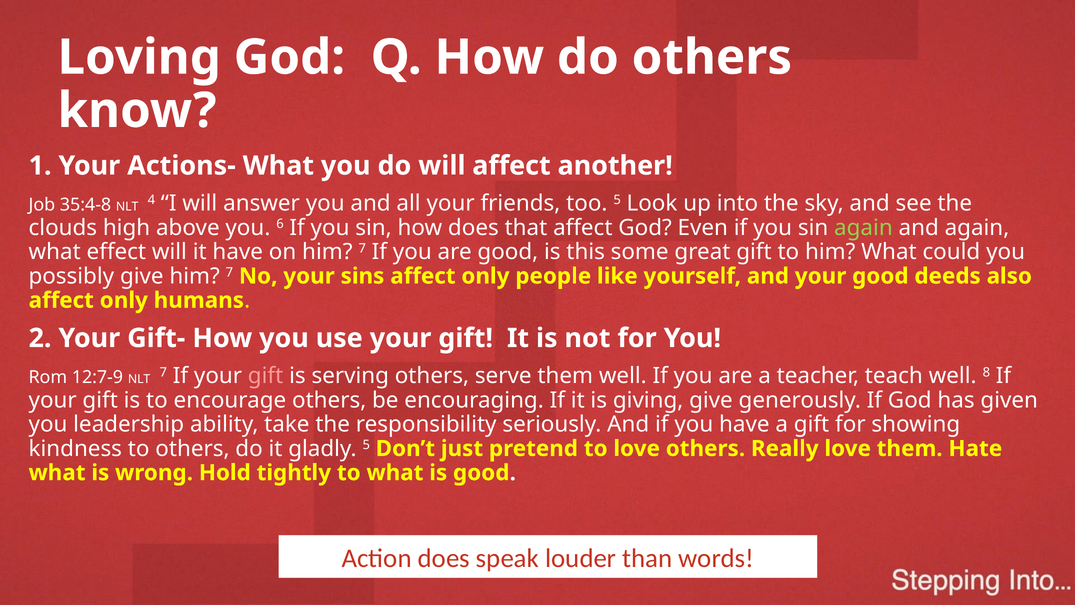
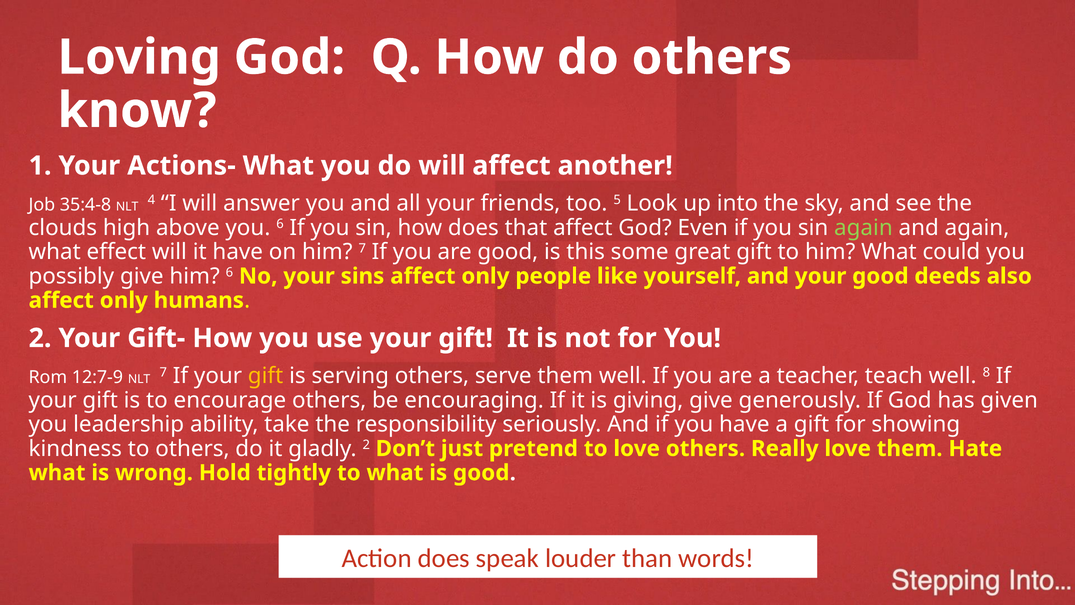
give him 7: 7 -> 6 (229, 272)
gift colour: pink -> yellow (266, 376)
gladly 5: 5 -> 2 (366, 445)
